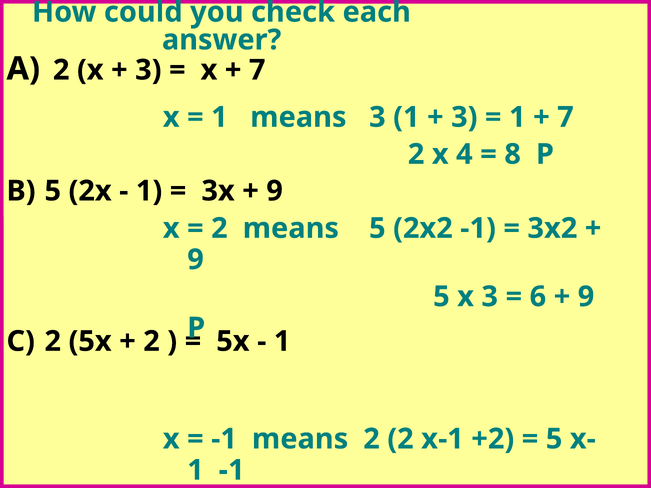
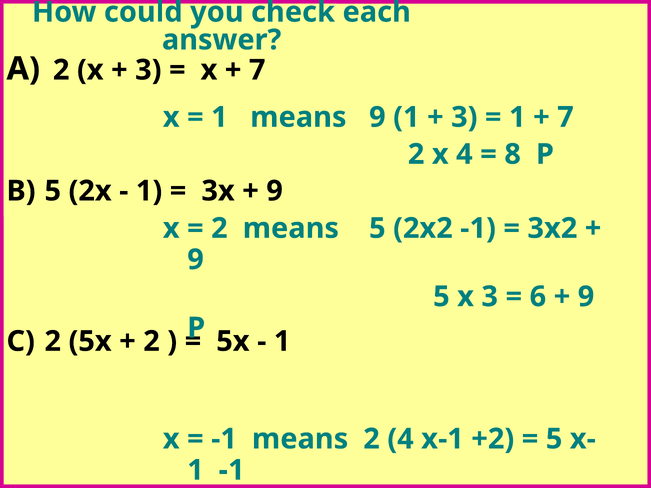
means 3: 3 -> 9 (377, 117)
2 2: 2 -> 4 (401, 439)
